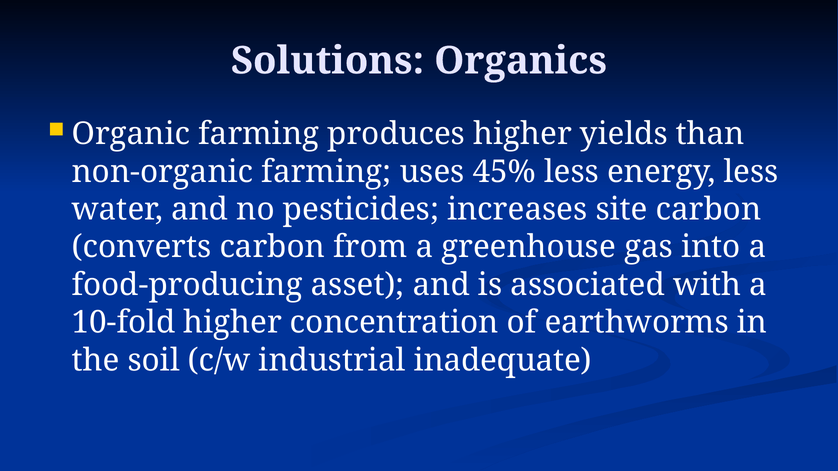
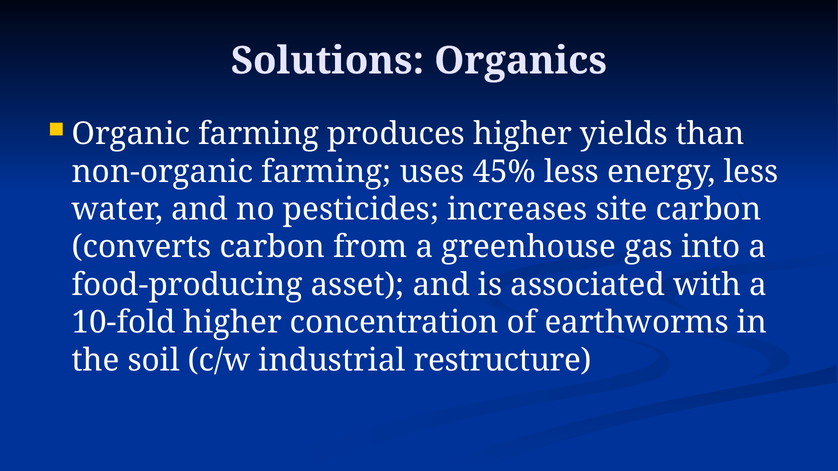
inadequate: inadequate -> restructure (503, 360)
